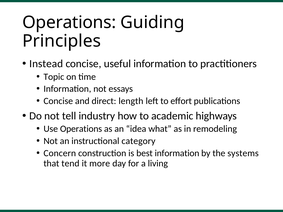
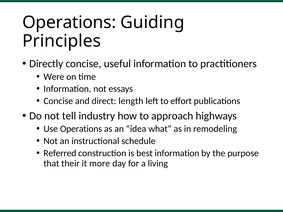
Instead: Instead -> Directly (46, 64)
Topic: Topic -> Were (54, 77)
academic: academic -> approach (172, 116)
category: category -> schedule (139, 141)
Concern: Concern -> Referred (60, 153)
systems: systems -> purpose (243, 153)
tend: tend -> their (70, 163)
